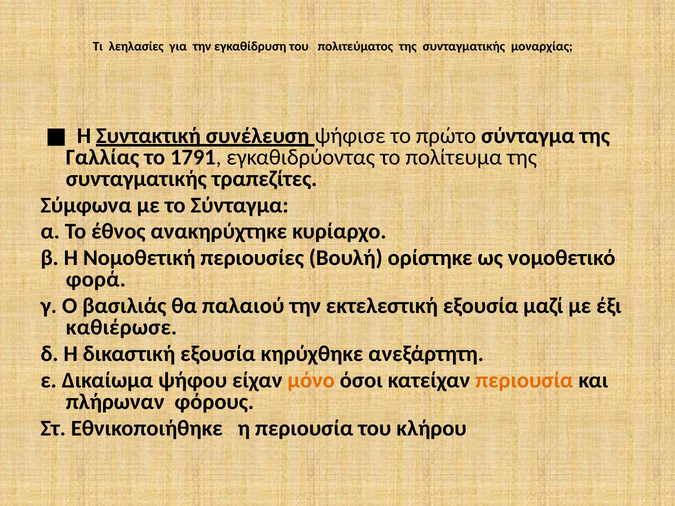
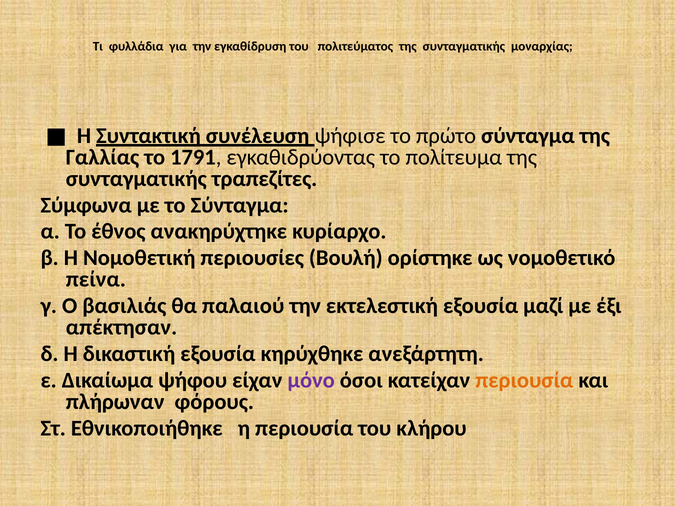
λεηλασίες: λεηλασίες -> φυλλάδια (136, 46)
φορά: φορά -> πείνα (96, 280)
καθιέρωσε: καθιέρωσε -> απέκτησαν (122, 328)
μόνο colour: orange -> purple (311, 380)
